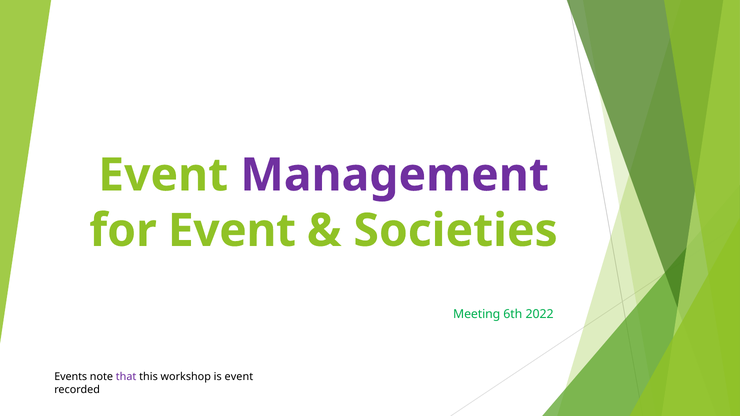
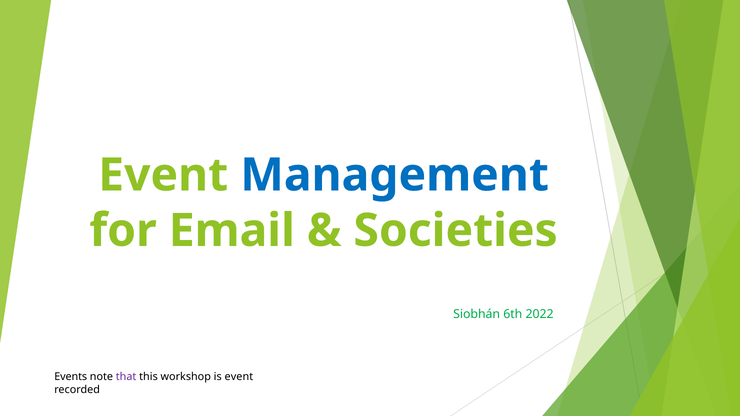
Management colour: purple -> blue (395, 175)
for Event: Event -> Email (232, 231)
Meeting: Meeting -> Siobhán (477, 314)
